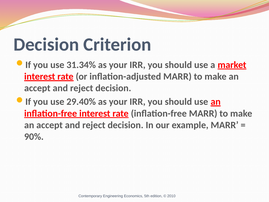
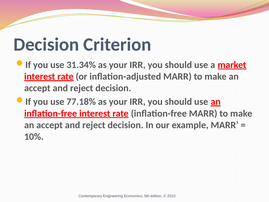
29.40%: 29.40% -> 77.18% (81, 102)
90%: 90% -> 10% (34, 137)
